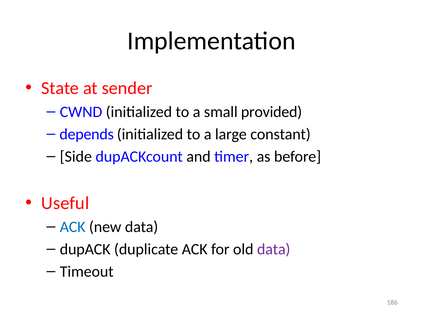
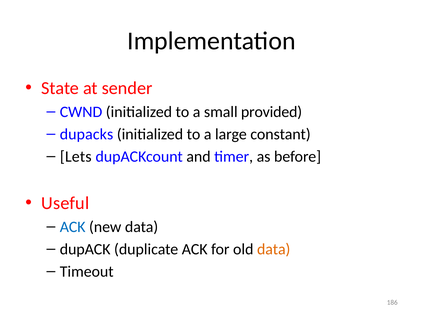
depends: depends -> dupacks (86, 134)
Side: Side -> Lets (76, 157)
data colour: purple -> orange (274, 249)
